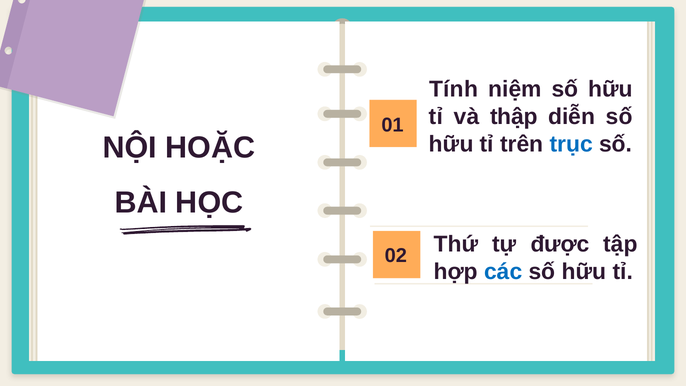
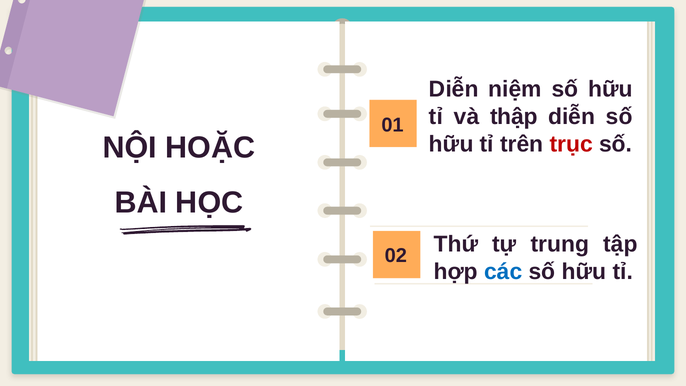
Tính: Tính -> Diễn (454, 89)
trục colour: blue -> red (571, 144)
được: được -> trung (560, 244)
